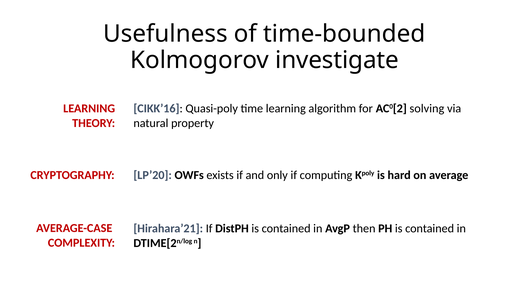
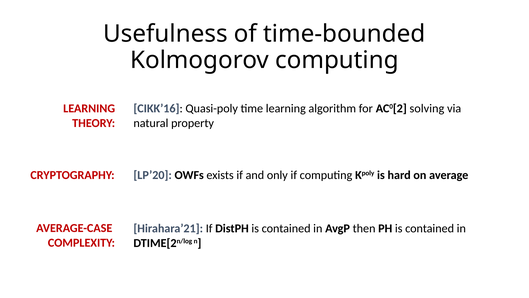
Kolmogorov investigate: investigate -> computing (337, 60)
